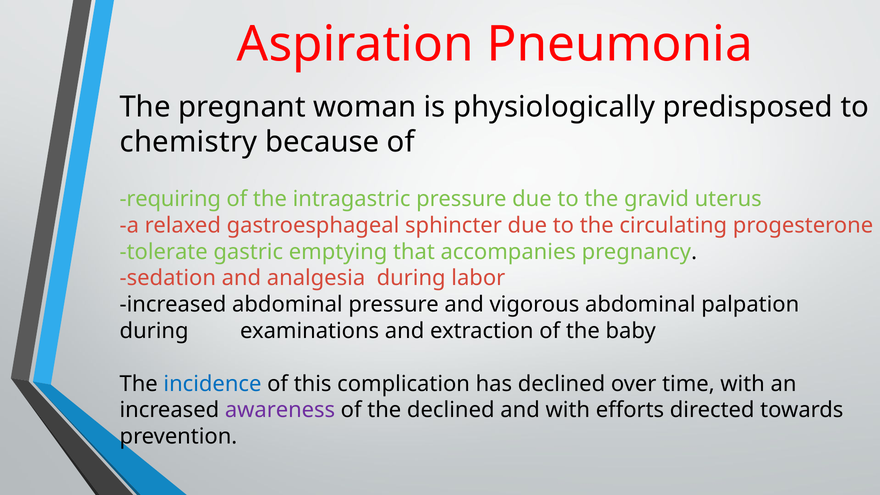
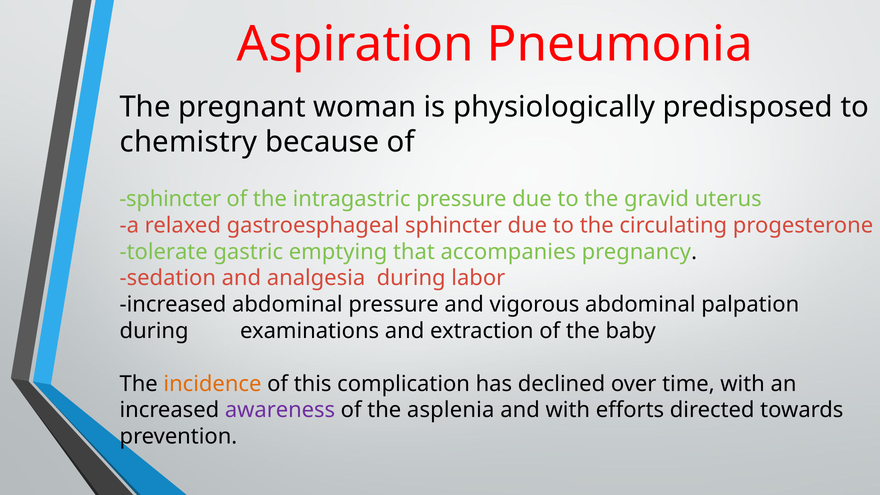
requiring: requiring -> sphincter (170, 199)
incidence colour: blue -> orange (212, 384)
the declined: declined -> asplenia (451, 410)
